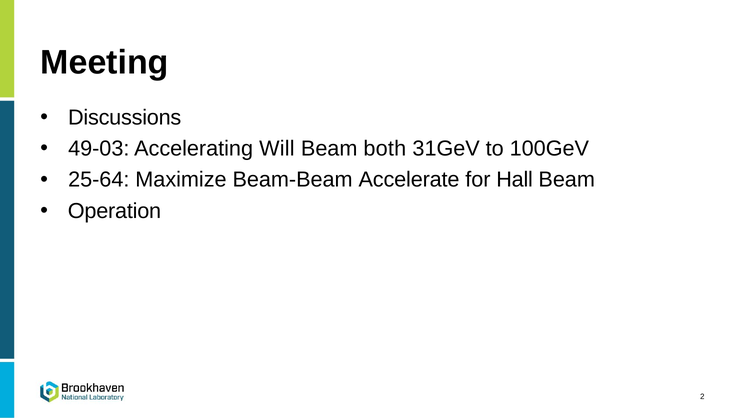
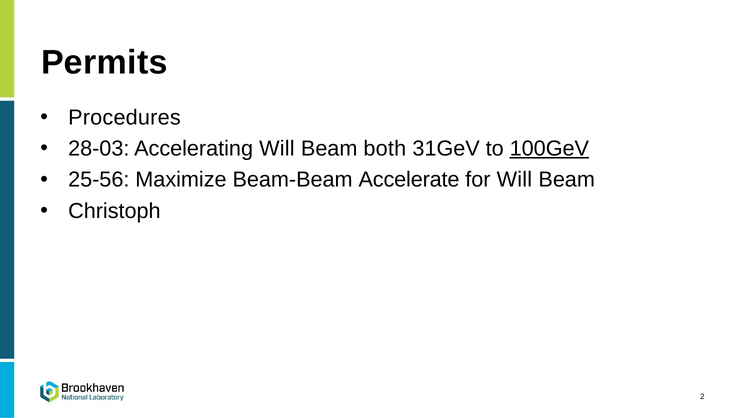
Meeting: Meeting -> Permits (104, 62)
Discussions: Discussions -> Procedures (124, 117)
49-03: 49-03 -> 28-03 (99, 148)
100GeV underline: none -> present (549, 148)
25-64: 25-64 -> 25-56 (99, 179)
for Hall: Hall -> Will (514, 179)
Operation: Operation -> Christoph (114, 211)
